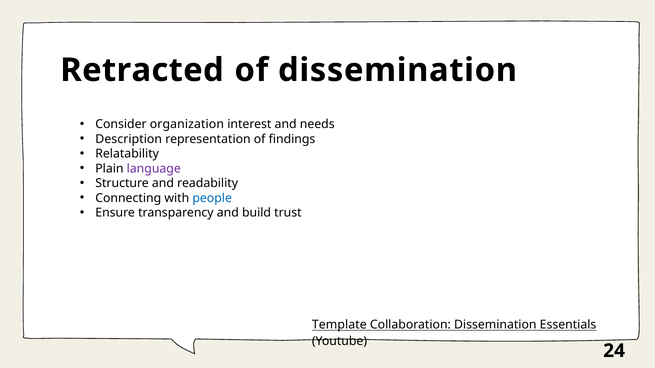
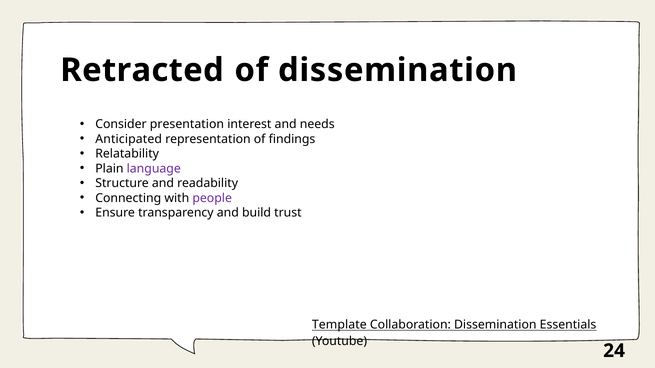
organization: organization -> presentation (187, 125)
Description: Description -> Anticipated (129, 139)
people colour: blue -> purple (212, 198)
